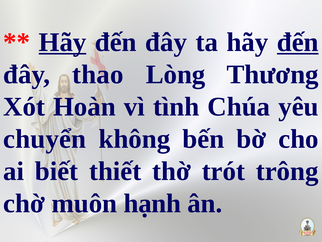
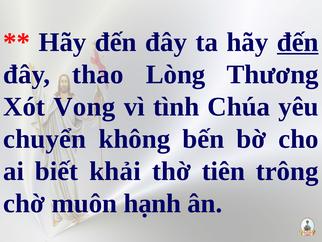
Hãy underline: present -> none (63, 42)
Hoàn: Hoàn -> Vong (84, 107)
thiết: thiết -> khải (115, 171)
trót: trót -> tiên (223, 171)
